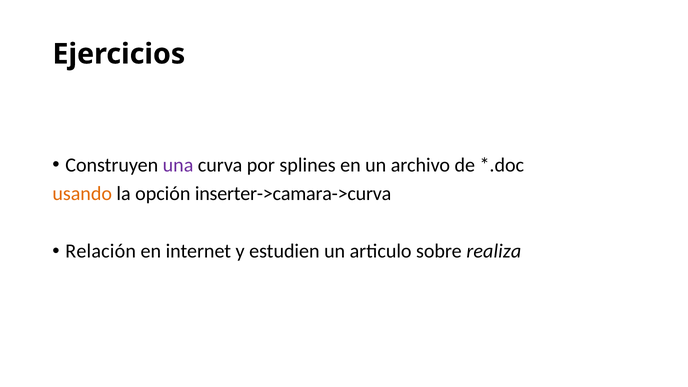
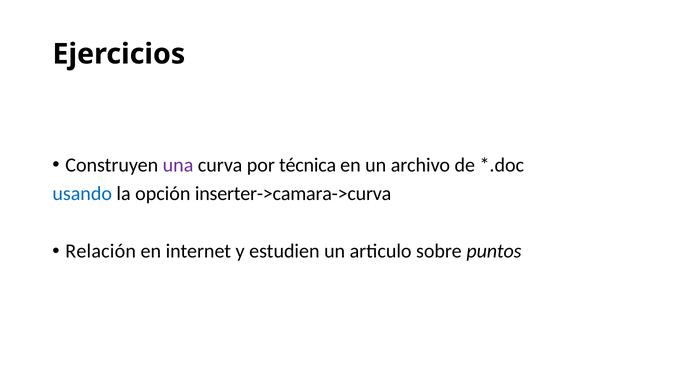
splines: splines -> técnica (308, 165)
usando colour: orange -> blue (82, 194)
realiza: realiza -> puntos (494, 251)
